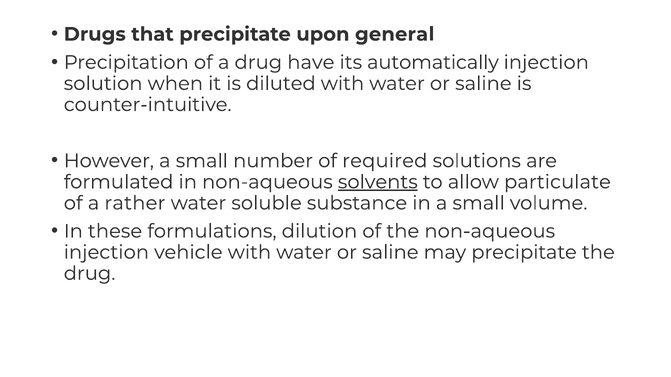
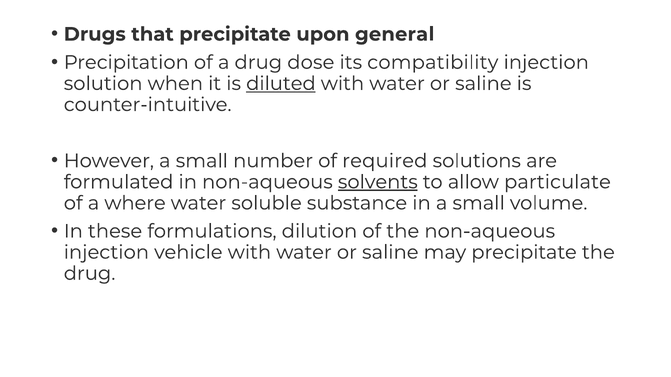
have: have -> dose (311, 62)
automatically: automatically -> compatibility (433, 62)
diluted underline: none -> present (281, 84)
rather: rather -> where (135, 203)
